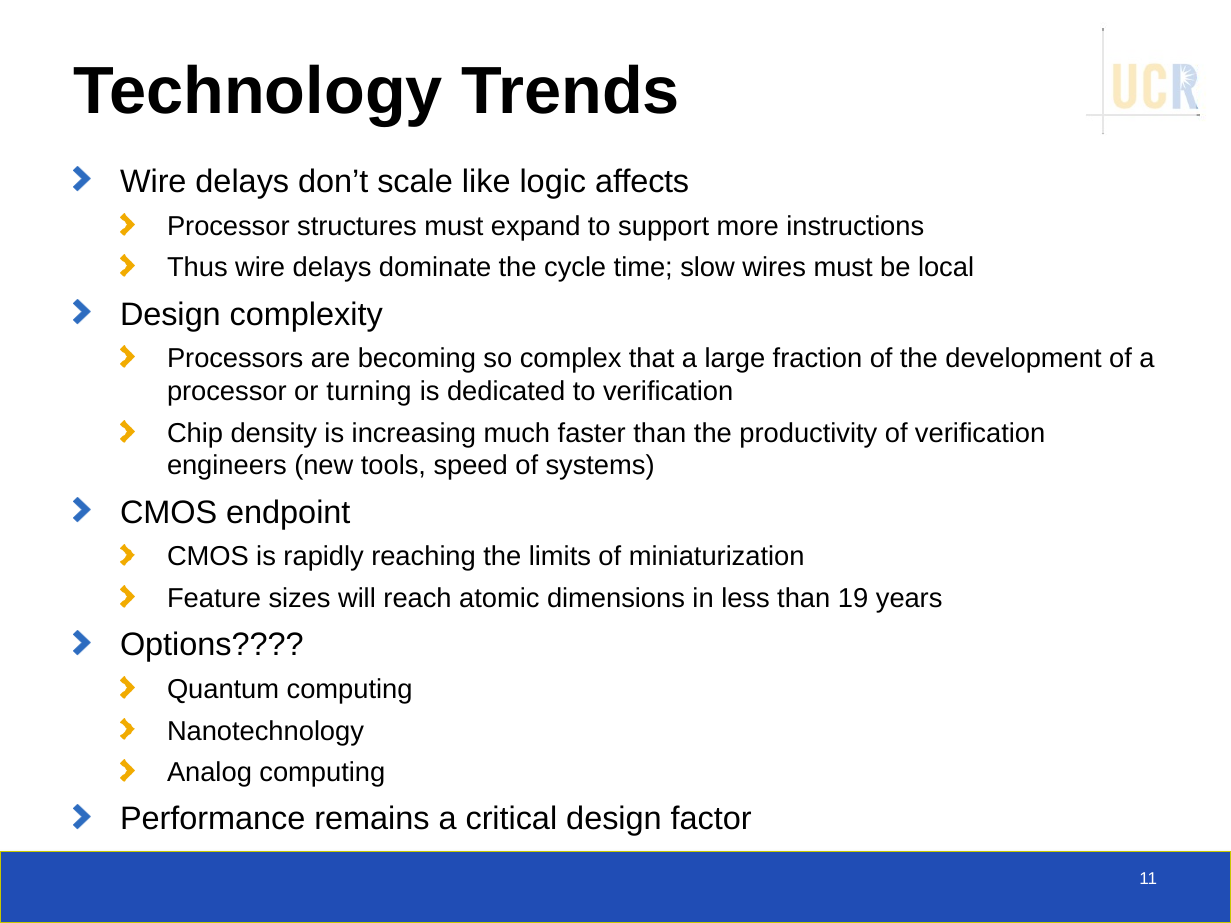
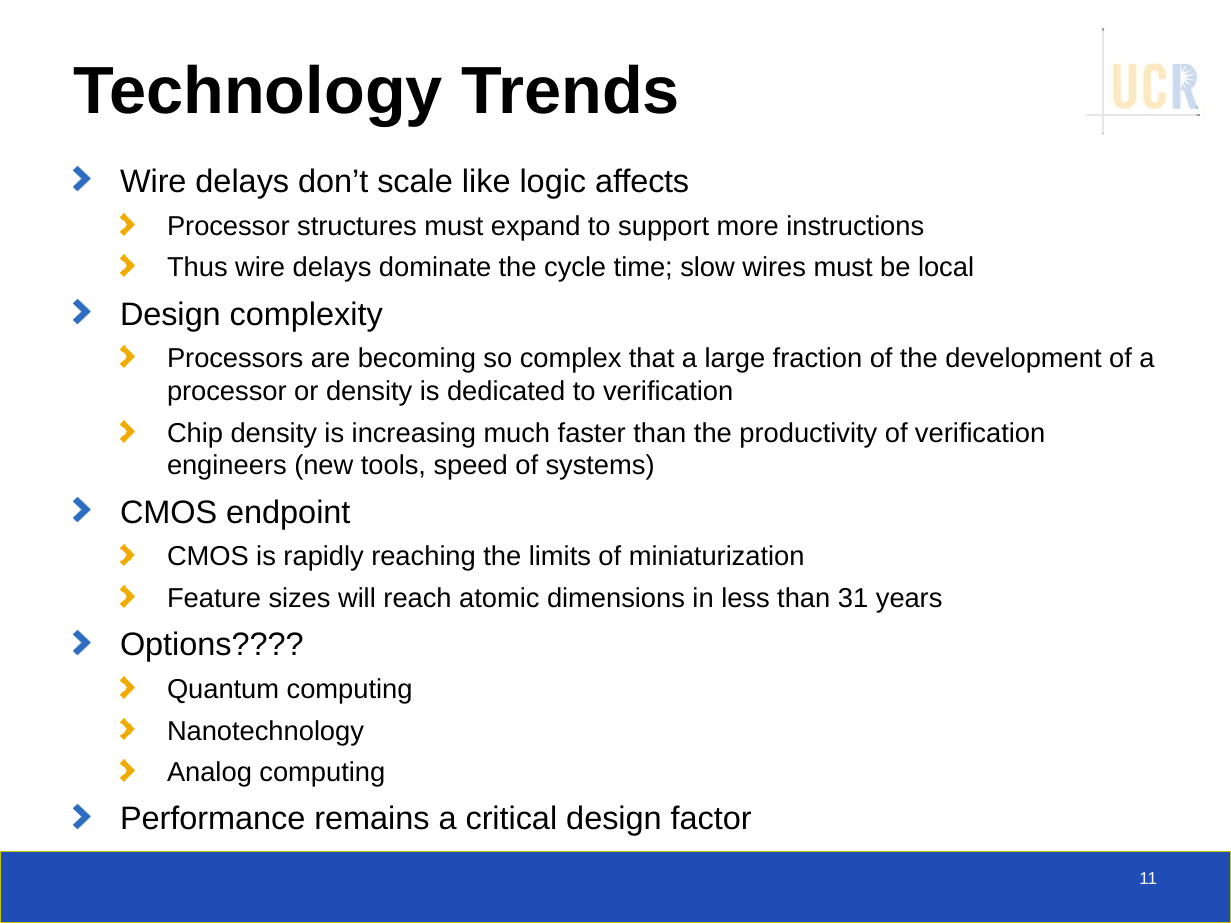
or turning: turning -> density (369, 392)
19: 19 -> 31 (853, 599)
